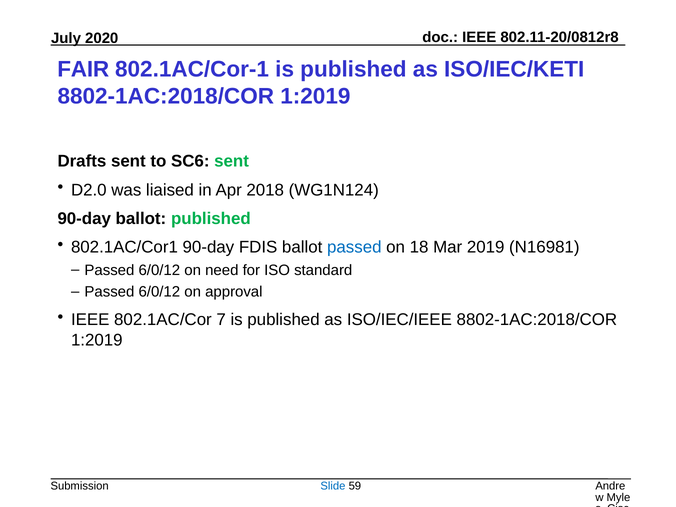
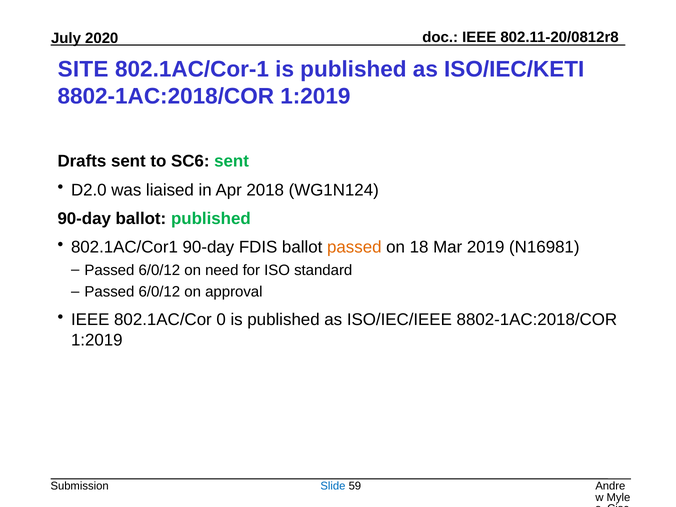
FAIR: FAIR -> SITE (83, 69)
passed colour: blue -> orange (354, 247)
7: 7 -> 0 (221, 320)
